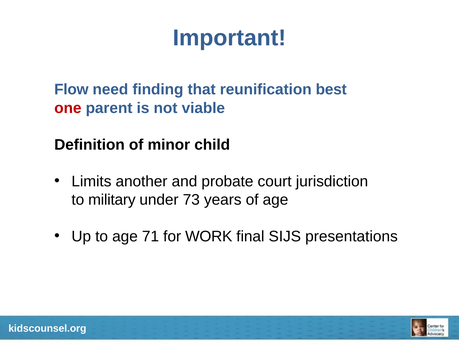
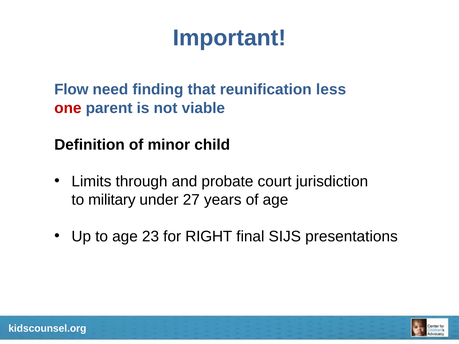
best: best -> less (331, 90)
another: another -> through (142, 181)
73: 73 -> 27 (191, 200)
71: 71 -> 23 (151, 237)
WORK: WORK -> RIGHT (209, 237)
